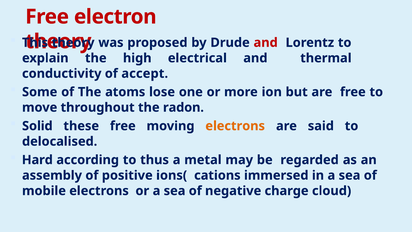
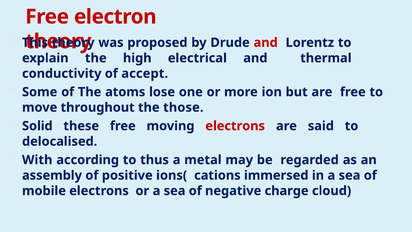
radon: radon -> those (183, 107)
electrons colour: orange -> red (235, 126)
Hard: Hard -> With (37, 160)
